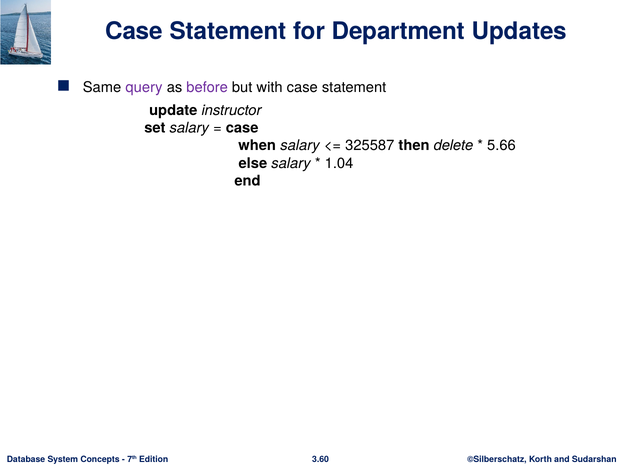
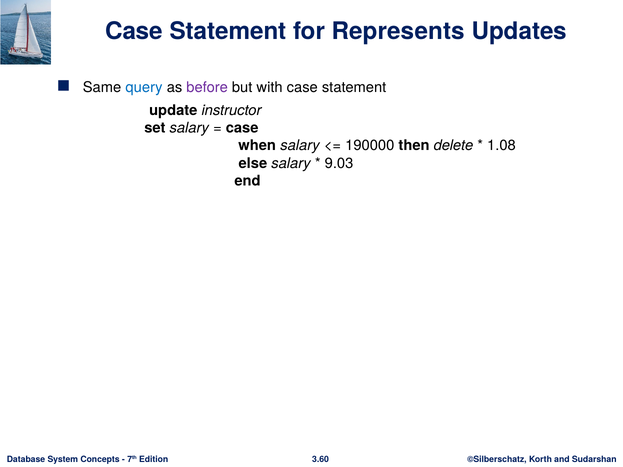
Department: Department -> Represents (398, 31)
query colour: purple -> blue (144, 87)
325587: 325587 -> 190000 (370, 146)
5.66: 5.66 -> 1.08 (501, 146)
1.04: 1.04 -> 9.03 (339, 163)
